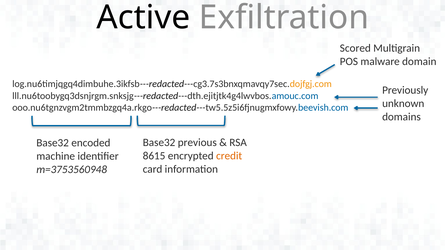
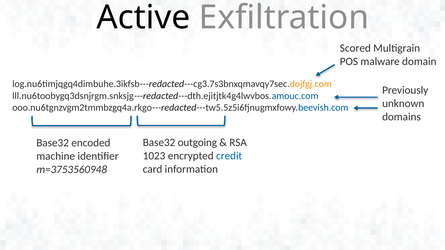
previous: previous -> outgoing (197, 143)
8615: 8615 -> 1023 (154, 156)
credit colour: orange -> blue (229, 156)
